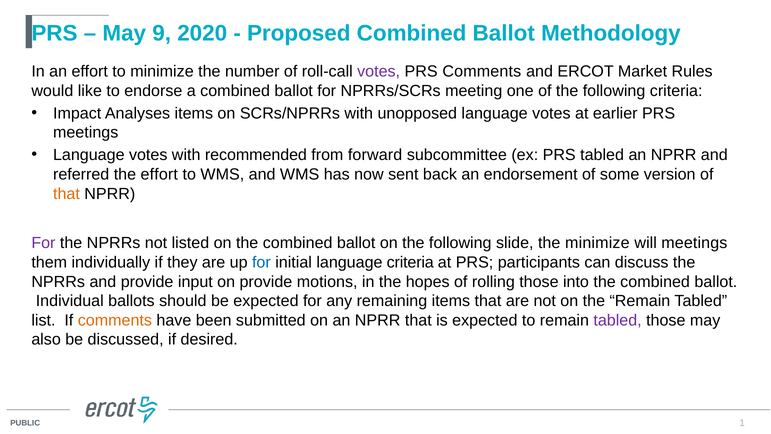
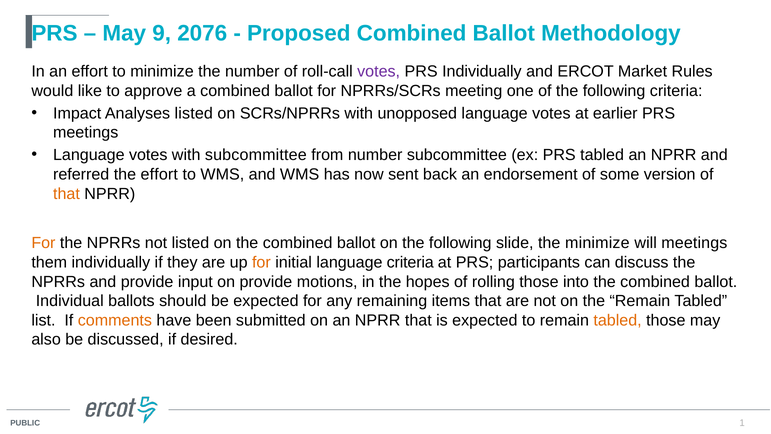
2020: 2020 -> 2076 (202, 33)
PRS Comments: Comments -> Individually (482, 71)
endorse: endorse -> approve (153, 91)
Analyses items: items -> listed (194, 113)
with recommended: recommended -> subcommittee (256, 155)
from forward: forward -> number (375, 155)
For colour: purple -> orange (43, 243)
for colour: blue -> orange (261, 262)
tabled colour: purple -> orange (618, 320)
